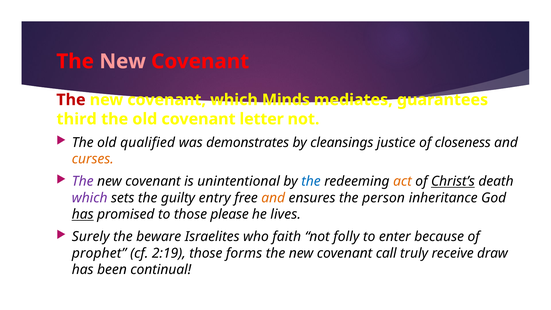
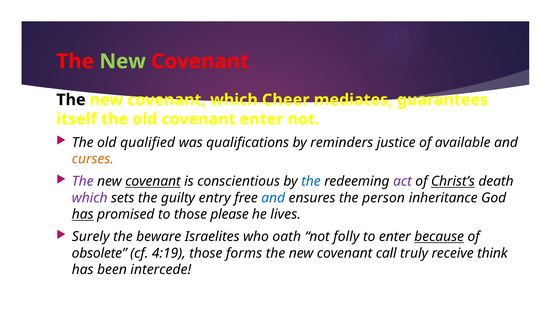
New colour: pink -> light green (123, 61)
The colour: red -> black (71, 100)
Minds: Minds -> Cheer (286, 100)
third: third -> itself (77, 119)
covenant letter: letter -> enter (262, 119)
demonstrates: demonstrates -> qualifications (248, 143)
cleansings: cleansings -> reminders (342, 143)
closeness: closeness -> available (463, 143)
covenant underline: none -> present (153, 181)
unintentional: unintentional -> conscientious (239, 181)
act colour: orange -> purple (402, 181)
and colour: orange -> blue (273, 198)
faith: faith -> oath (287, 237)
because underline: none -> present (439, 237)
prophet: prophet -> obsolete (99, 253)
2:19: 2:19 -> 4:19 (169, 253)
draw: draw -> think (492, 253)
continual: continual -> intercede (161, 270)
